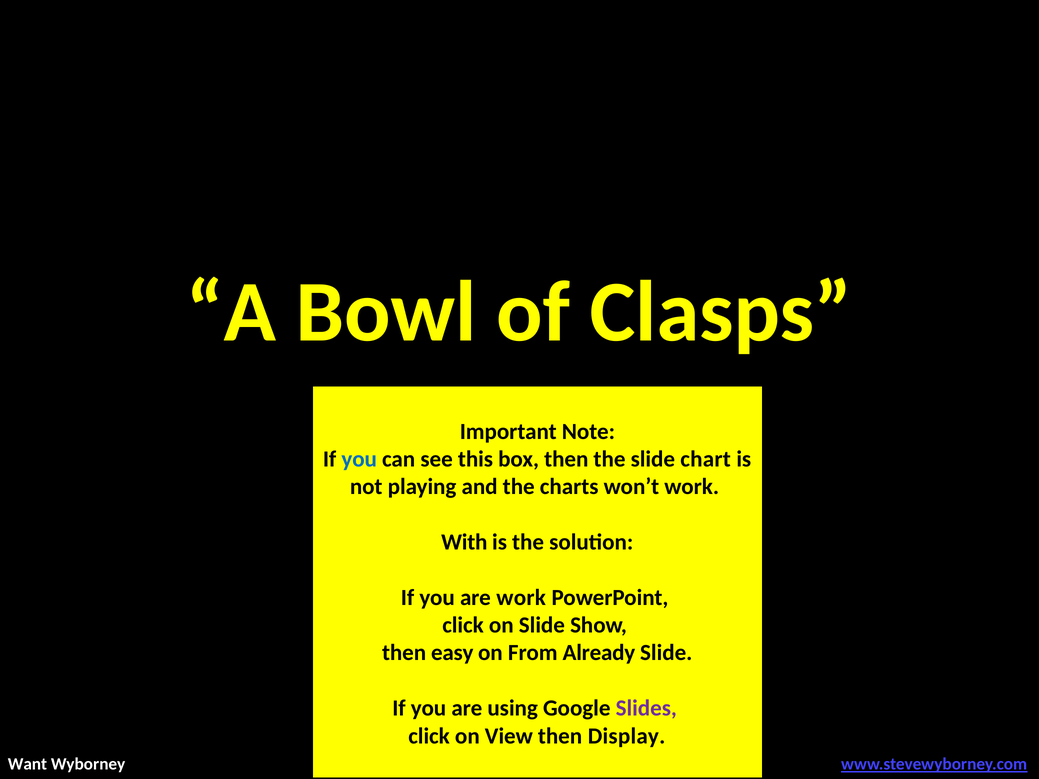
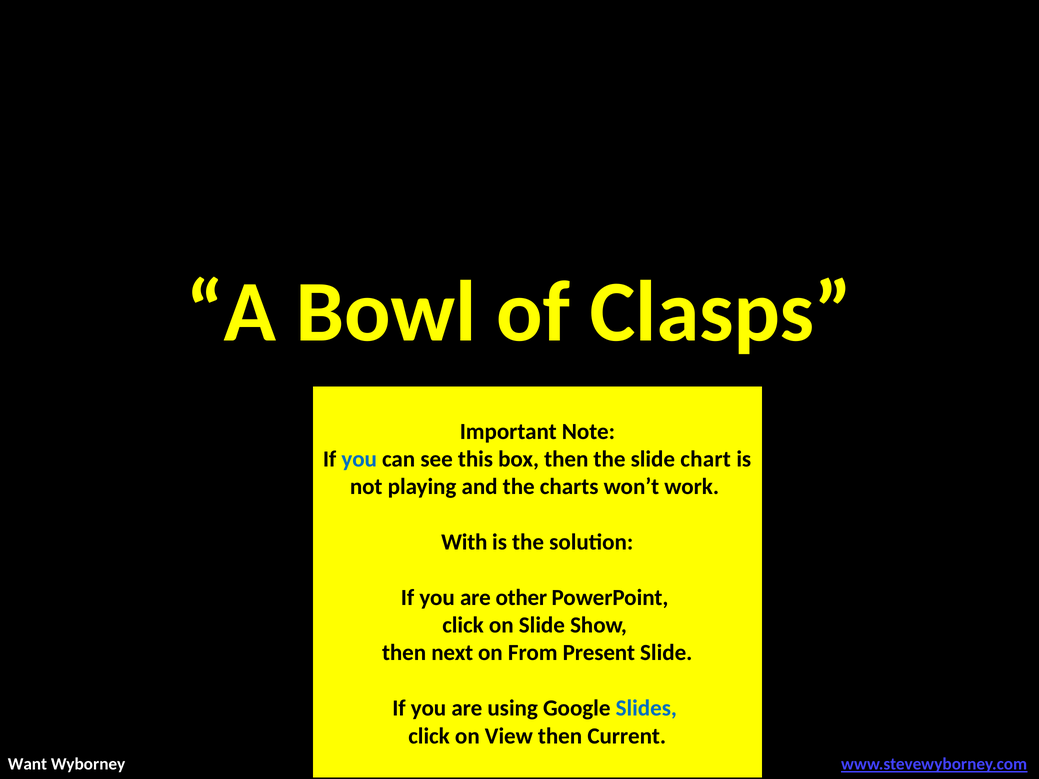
are work: work -> other (521, 598)
easy: easy -> next (452, 653)
Already: Already -> Present (599, 653)
Slides colour: purple -> blue (646, 708)
Display: Display -> Current (627, 736)
